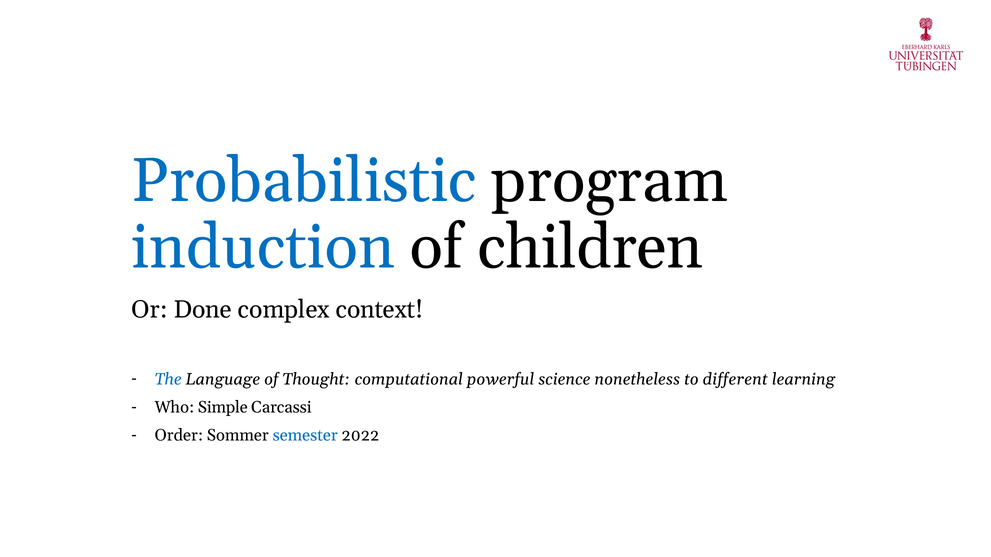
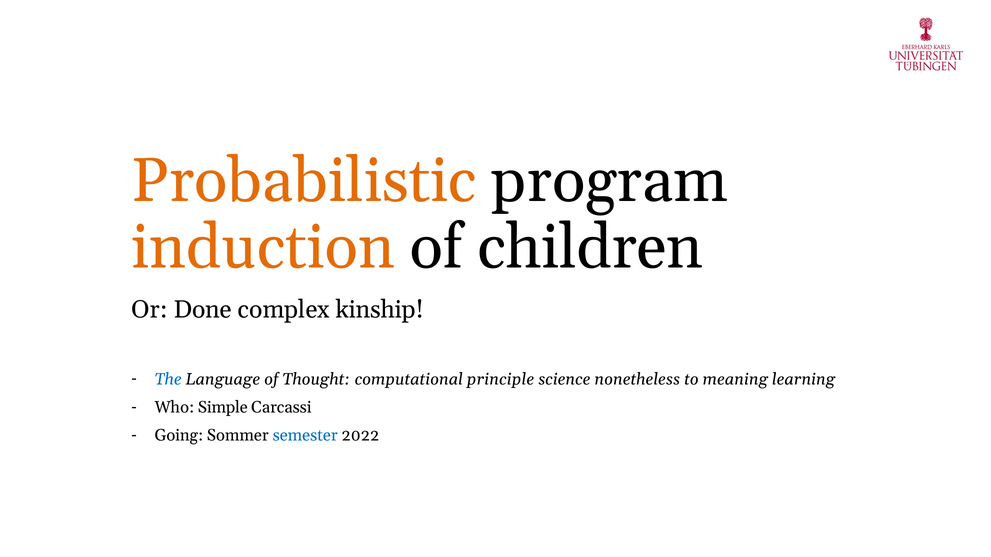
Probabilistic colour: blue -> orange (304, 181)
induction colour: blue -> orange (263, 248)
context: context -> kinship (380, 310)
powerful: powerful -> principle (501, 379)
different: different -> meaning (735, 379)
Order: Order -> Going (179, 436)
